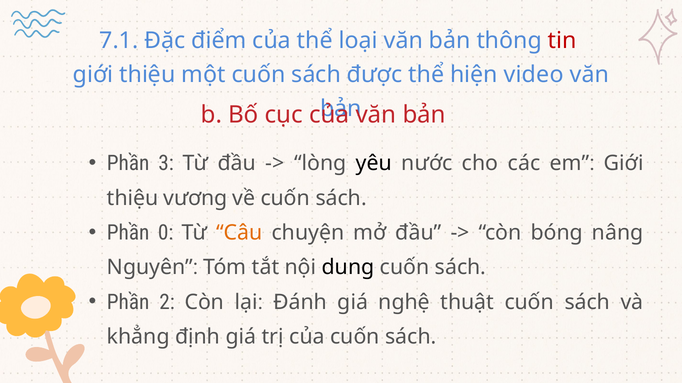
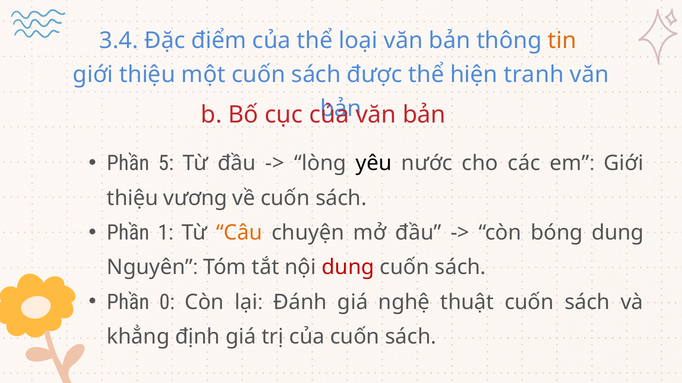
7.1: 7.1 -> 3.4 (119, 40)
tin colour: red -> orange (562, 40)
video: video -> tranh (534, 75)
3: 3 -> 5 (166, 164)
0: 0 -> 1 (166, 233)
bóng nâng: nâng -> dung (618, 233)
dung colour: black -> red (348, 268)
2: 2 -> 0 (167, 303)
